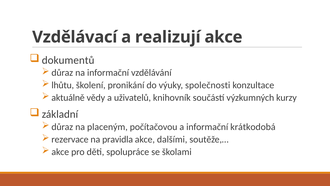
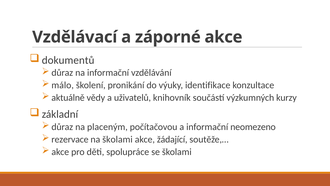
realizují: realizují -> záporné (168, 37)
lhůtu: lhůtu -> málo (63, 85)
společnosti: společnosti -> identifikace (208, 85)
krátkodobá: krátkodobá -> neomezeno (253, 127)
na pravidla: pravidla -> školami (117, 139)
dalšími: dalšími -> žádající (172, 139)
